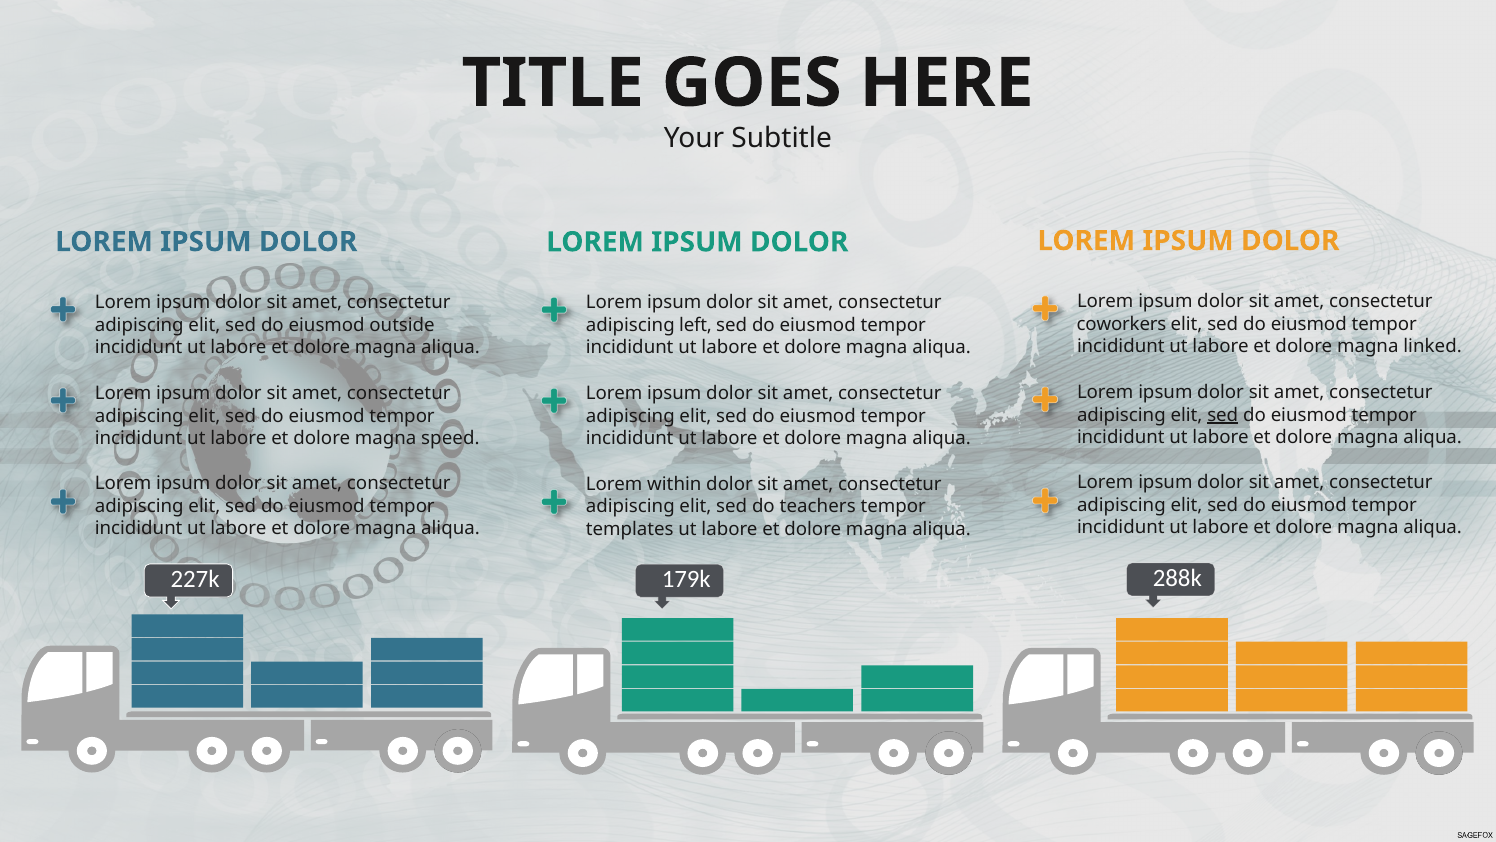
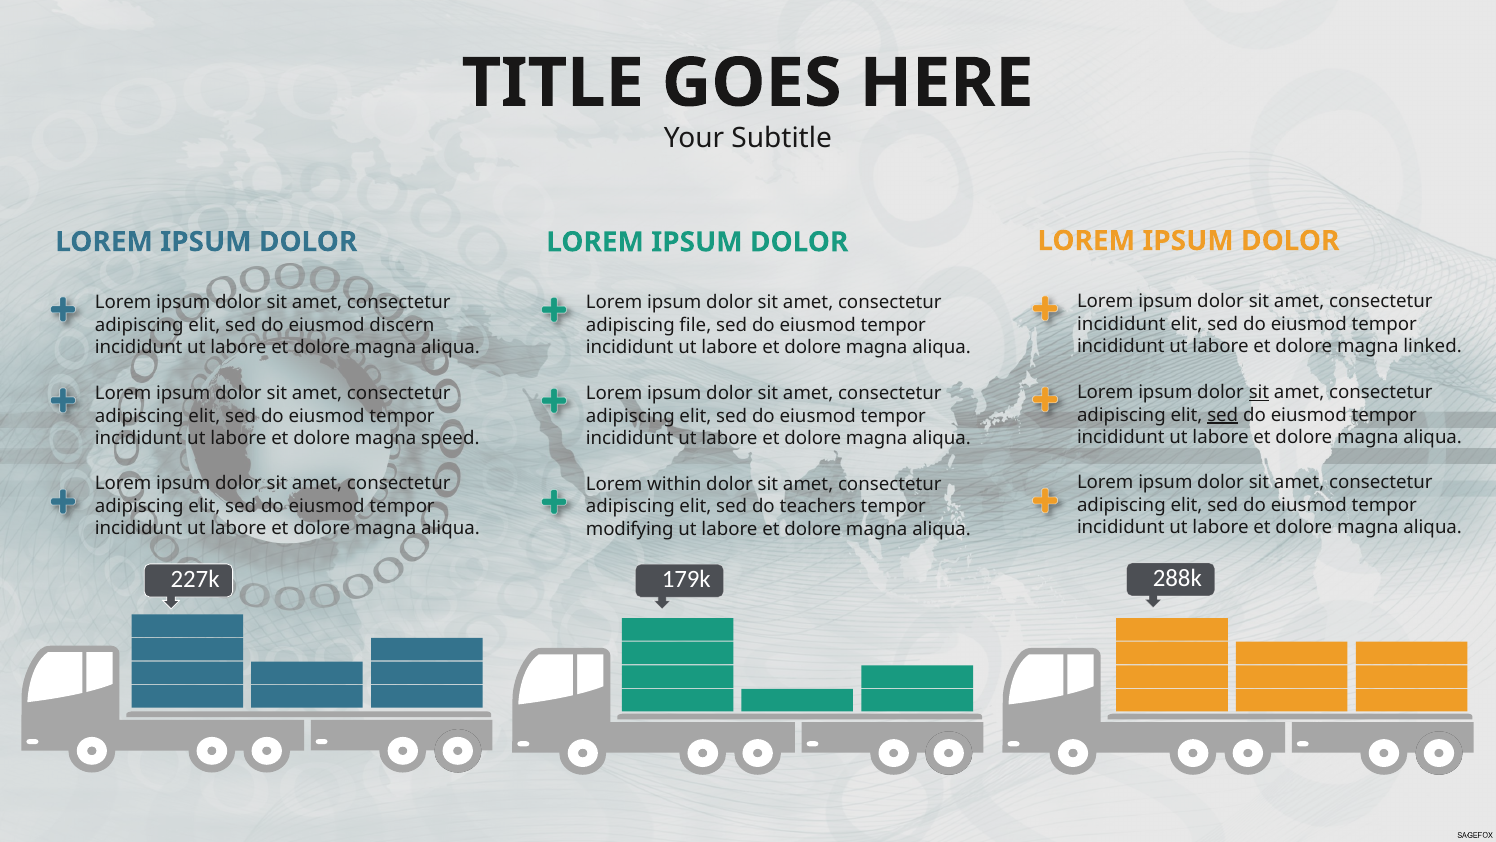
coworkers: coworkers -> incididunt (1121, 324)
outside: outside -> discern (402, 325)
left: left -> file (695, 325)
sit underline: none -> present (1259, 392)
templates: templates -> modifying (630, 529)
